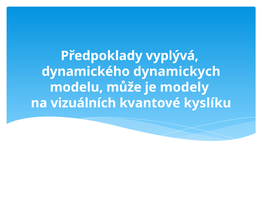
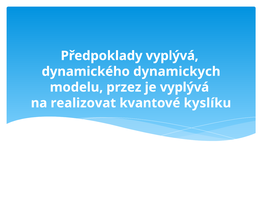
může: může -> przez (124, 87)
je modely: modely -> vyplývá (184, 87)
vizuálních: vizuálních -> realizovat (83, 103)
